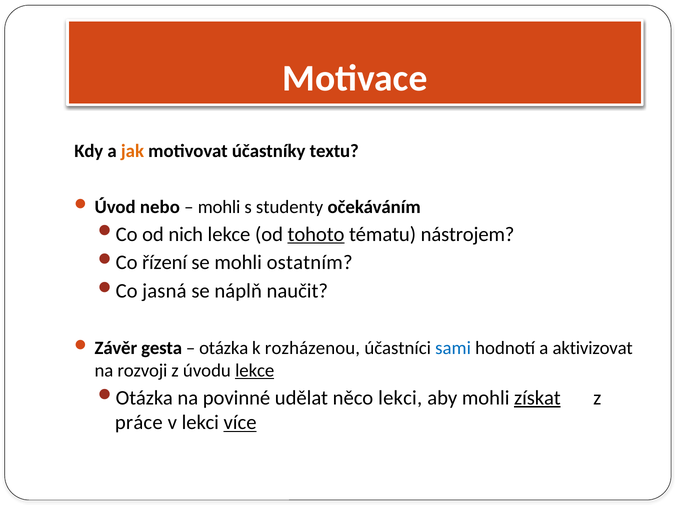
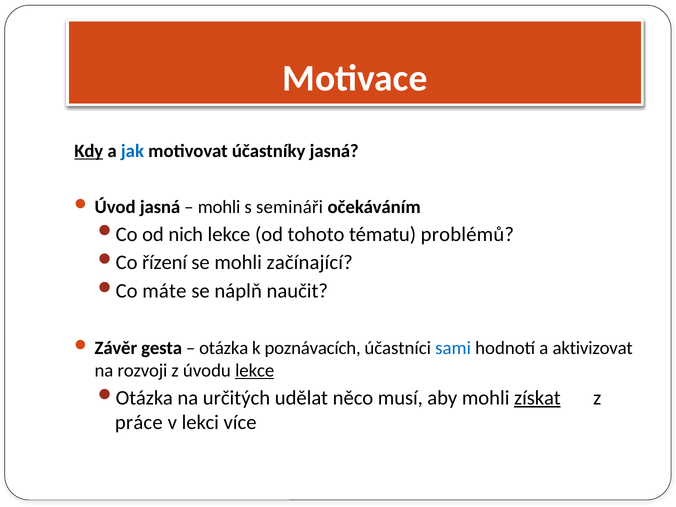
Kdy underline: none -> present (89, 151)
jak colour: orange -> blue (132, 151)
účastníky textu: textu -> jasná (334, 151)
nebo: nebo -> jasná (160, 207)
studenty: studenty -> semináři (290, 207)
tohoto underline: present -> none (316, 234)
nástrojem: nástrojem -> problémů (467, 234)
ostatním: ostatním -> začínající (310, 262)
jasná: jasná -> máte (164, 291)
rozházenou: rozházenou -> poznávacích (313, 348)
povinné: povinné -> určitých (236, 398)
něco lekci: lekci -> musí (400, 398)
více underline: present -> none (240, 423)
